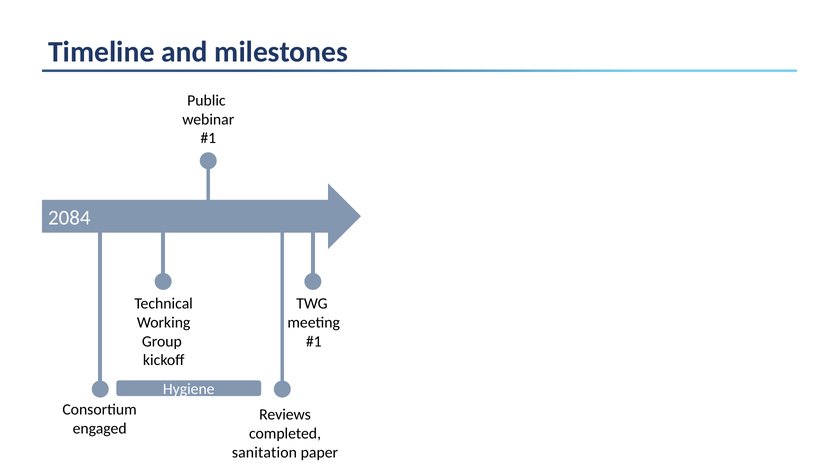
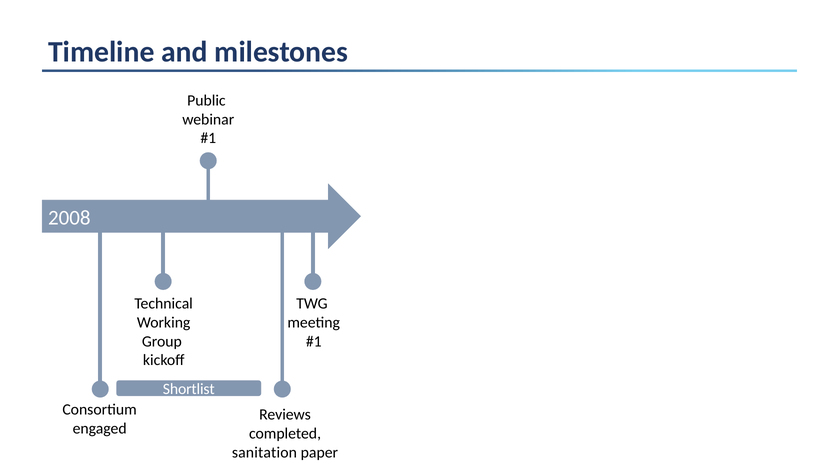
2084: 2084 -> 2008 (69, 218)
Hygiene: Hygiene -> Shortlist (189, 389)
